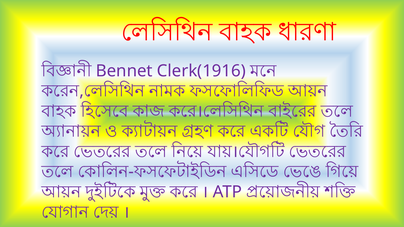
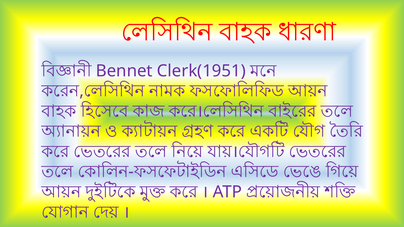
Clerk(1916: Clerk(1916 -> Clerk(1951 (201, 71)
